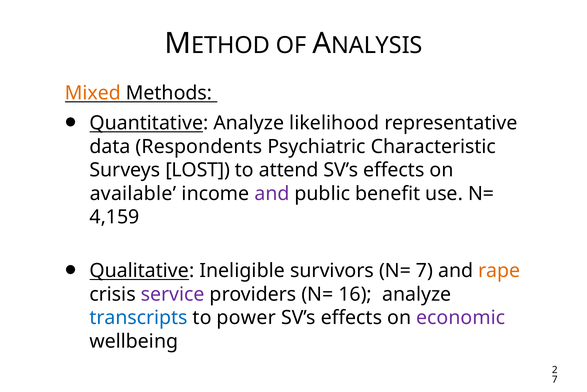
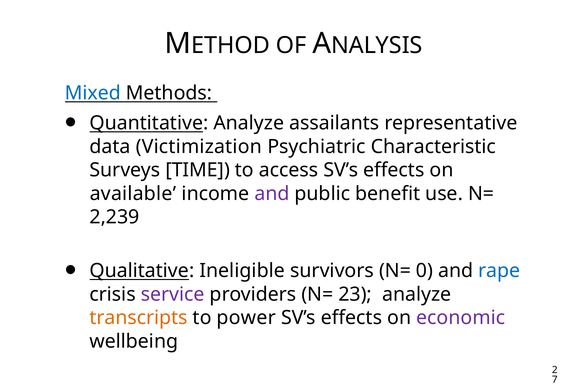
Mixed colour: orange -> blue (93, 93)
likelihood: likelihood -> assailants (334, 123)
Respondents: Respondents -> Victimization (199, 146)
LOST: LOST -> TIME (198, 170)
attend: attend -> access (289, 170)
4,159: 4,159 -> 2,239 (114, 217)
N= 7: 7 -> 0 (424, 270)
rape colour: orange -> blue (499, 270)
16: 16 -> 23 (355, 294)
transcripts colour: blue -> orange (139, 317)
